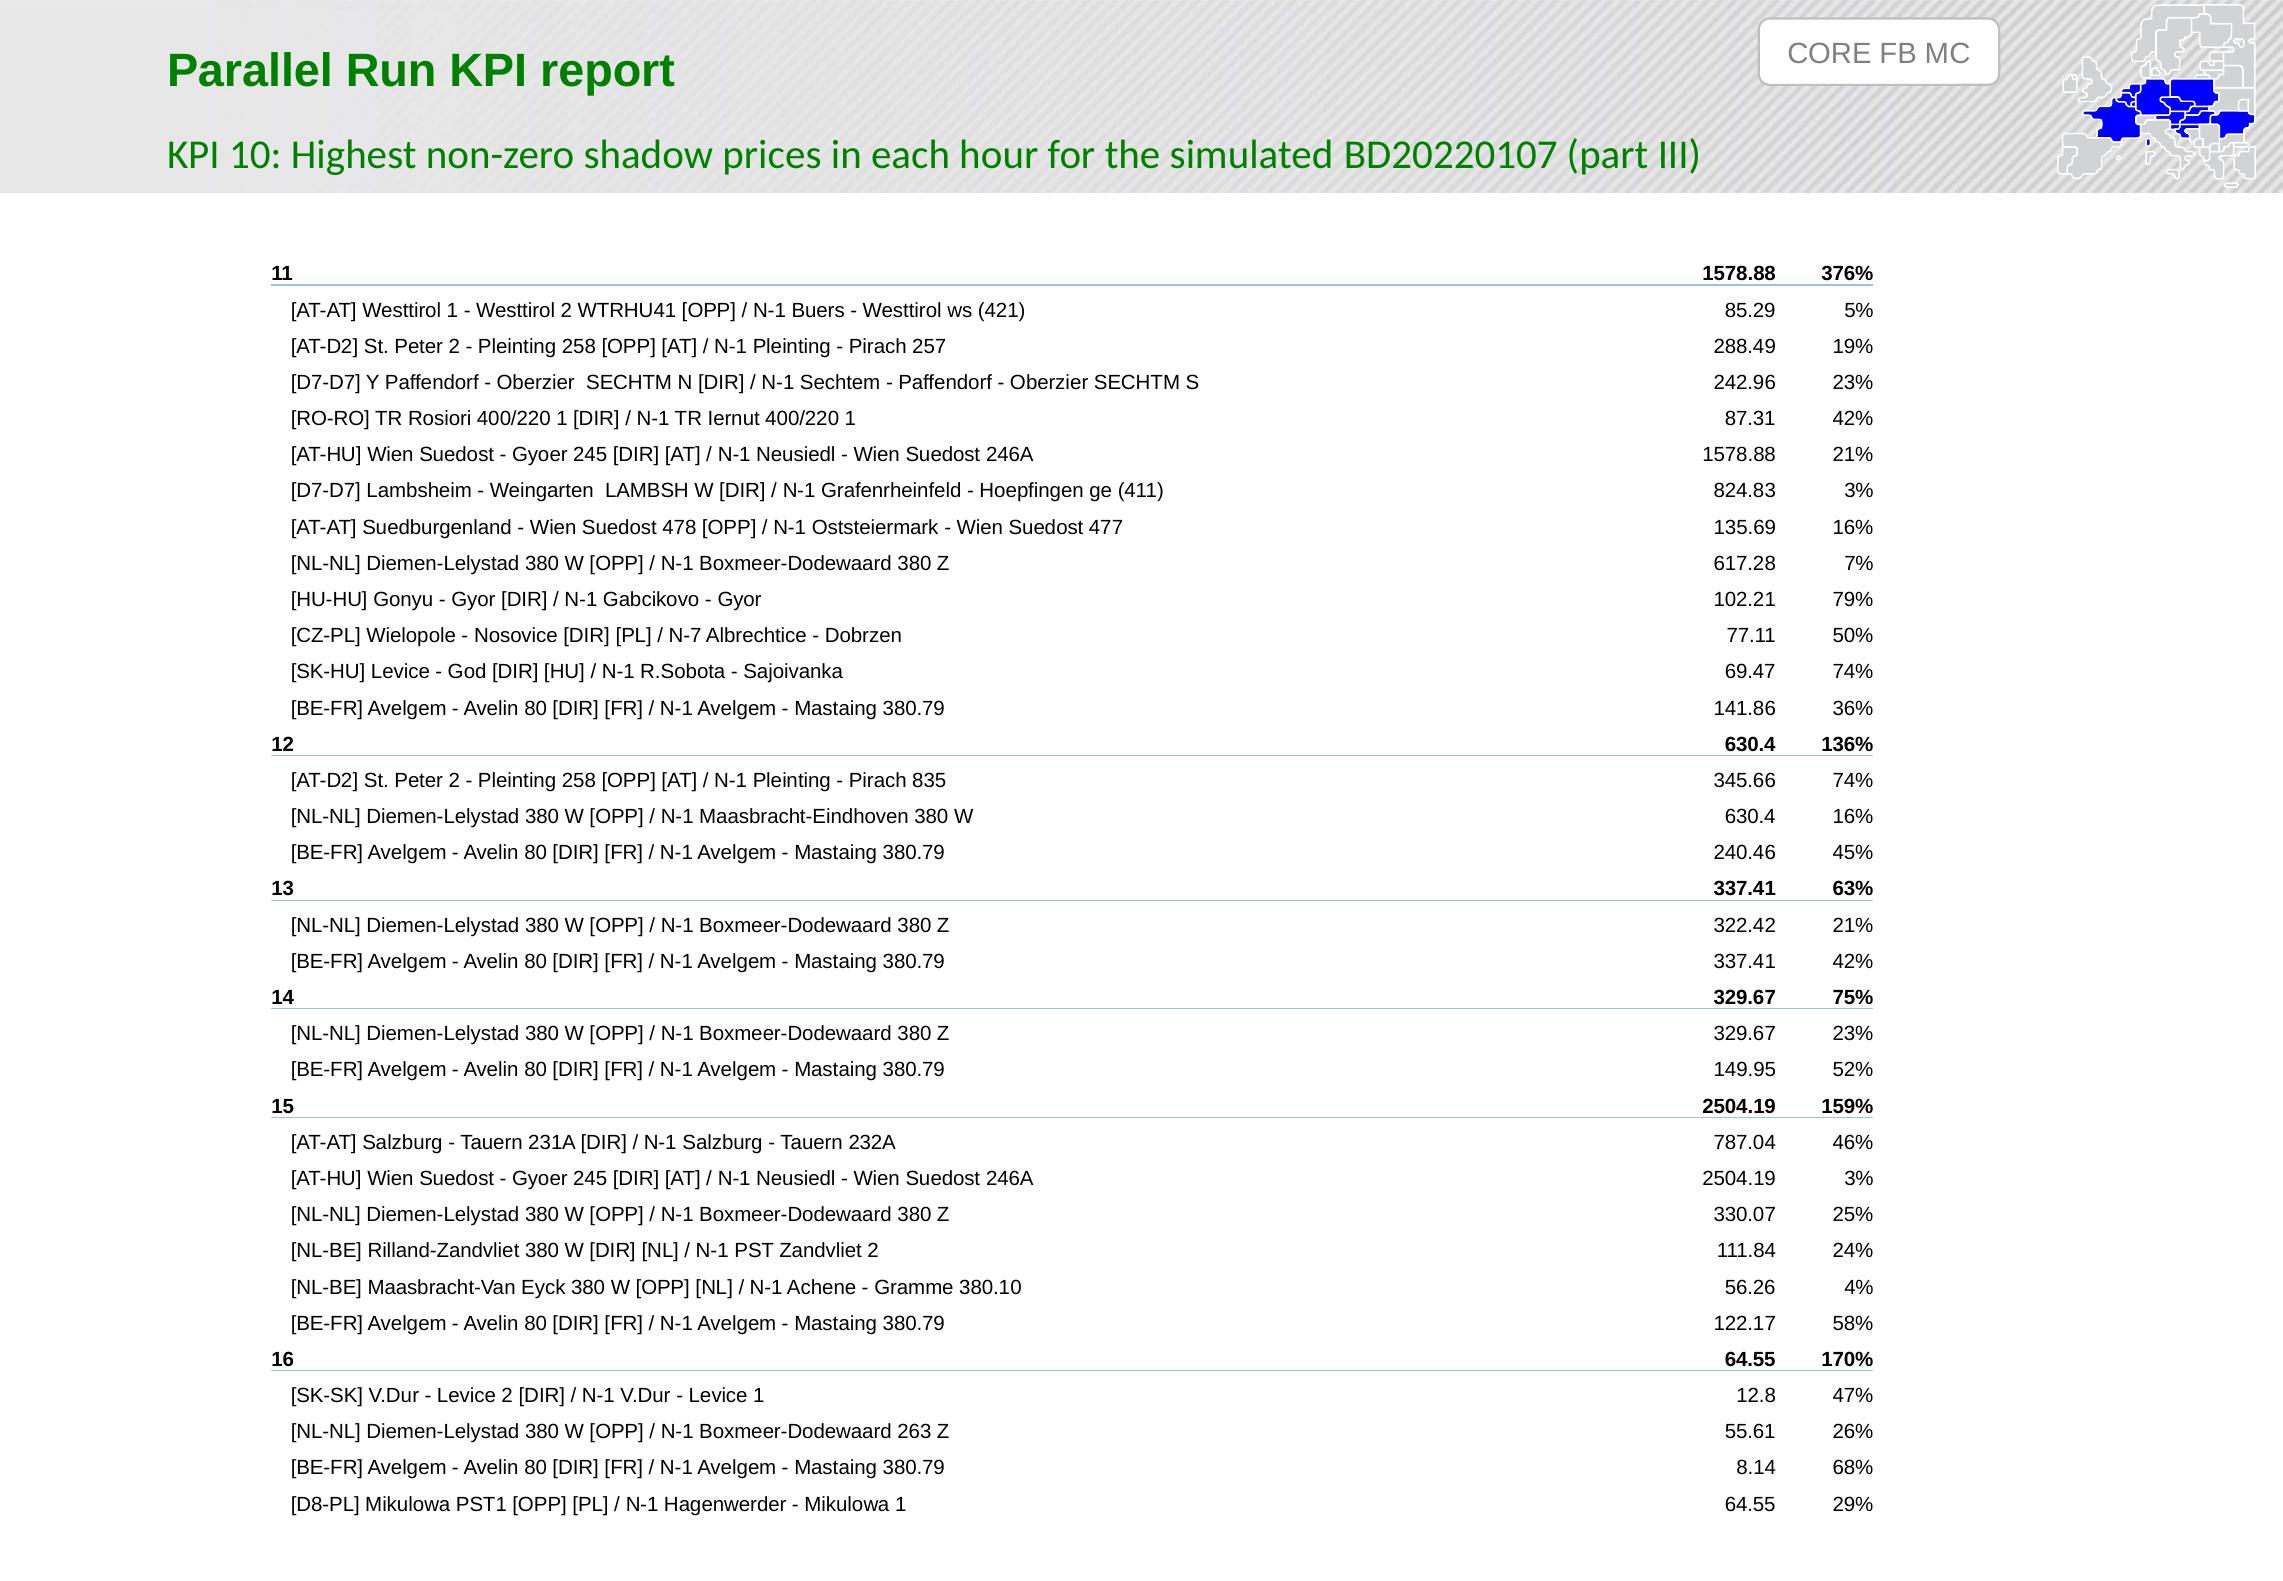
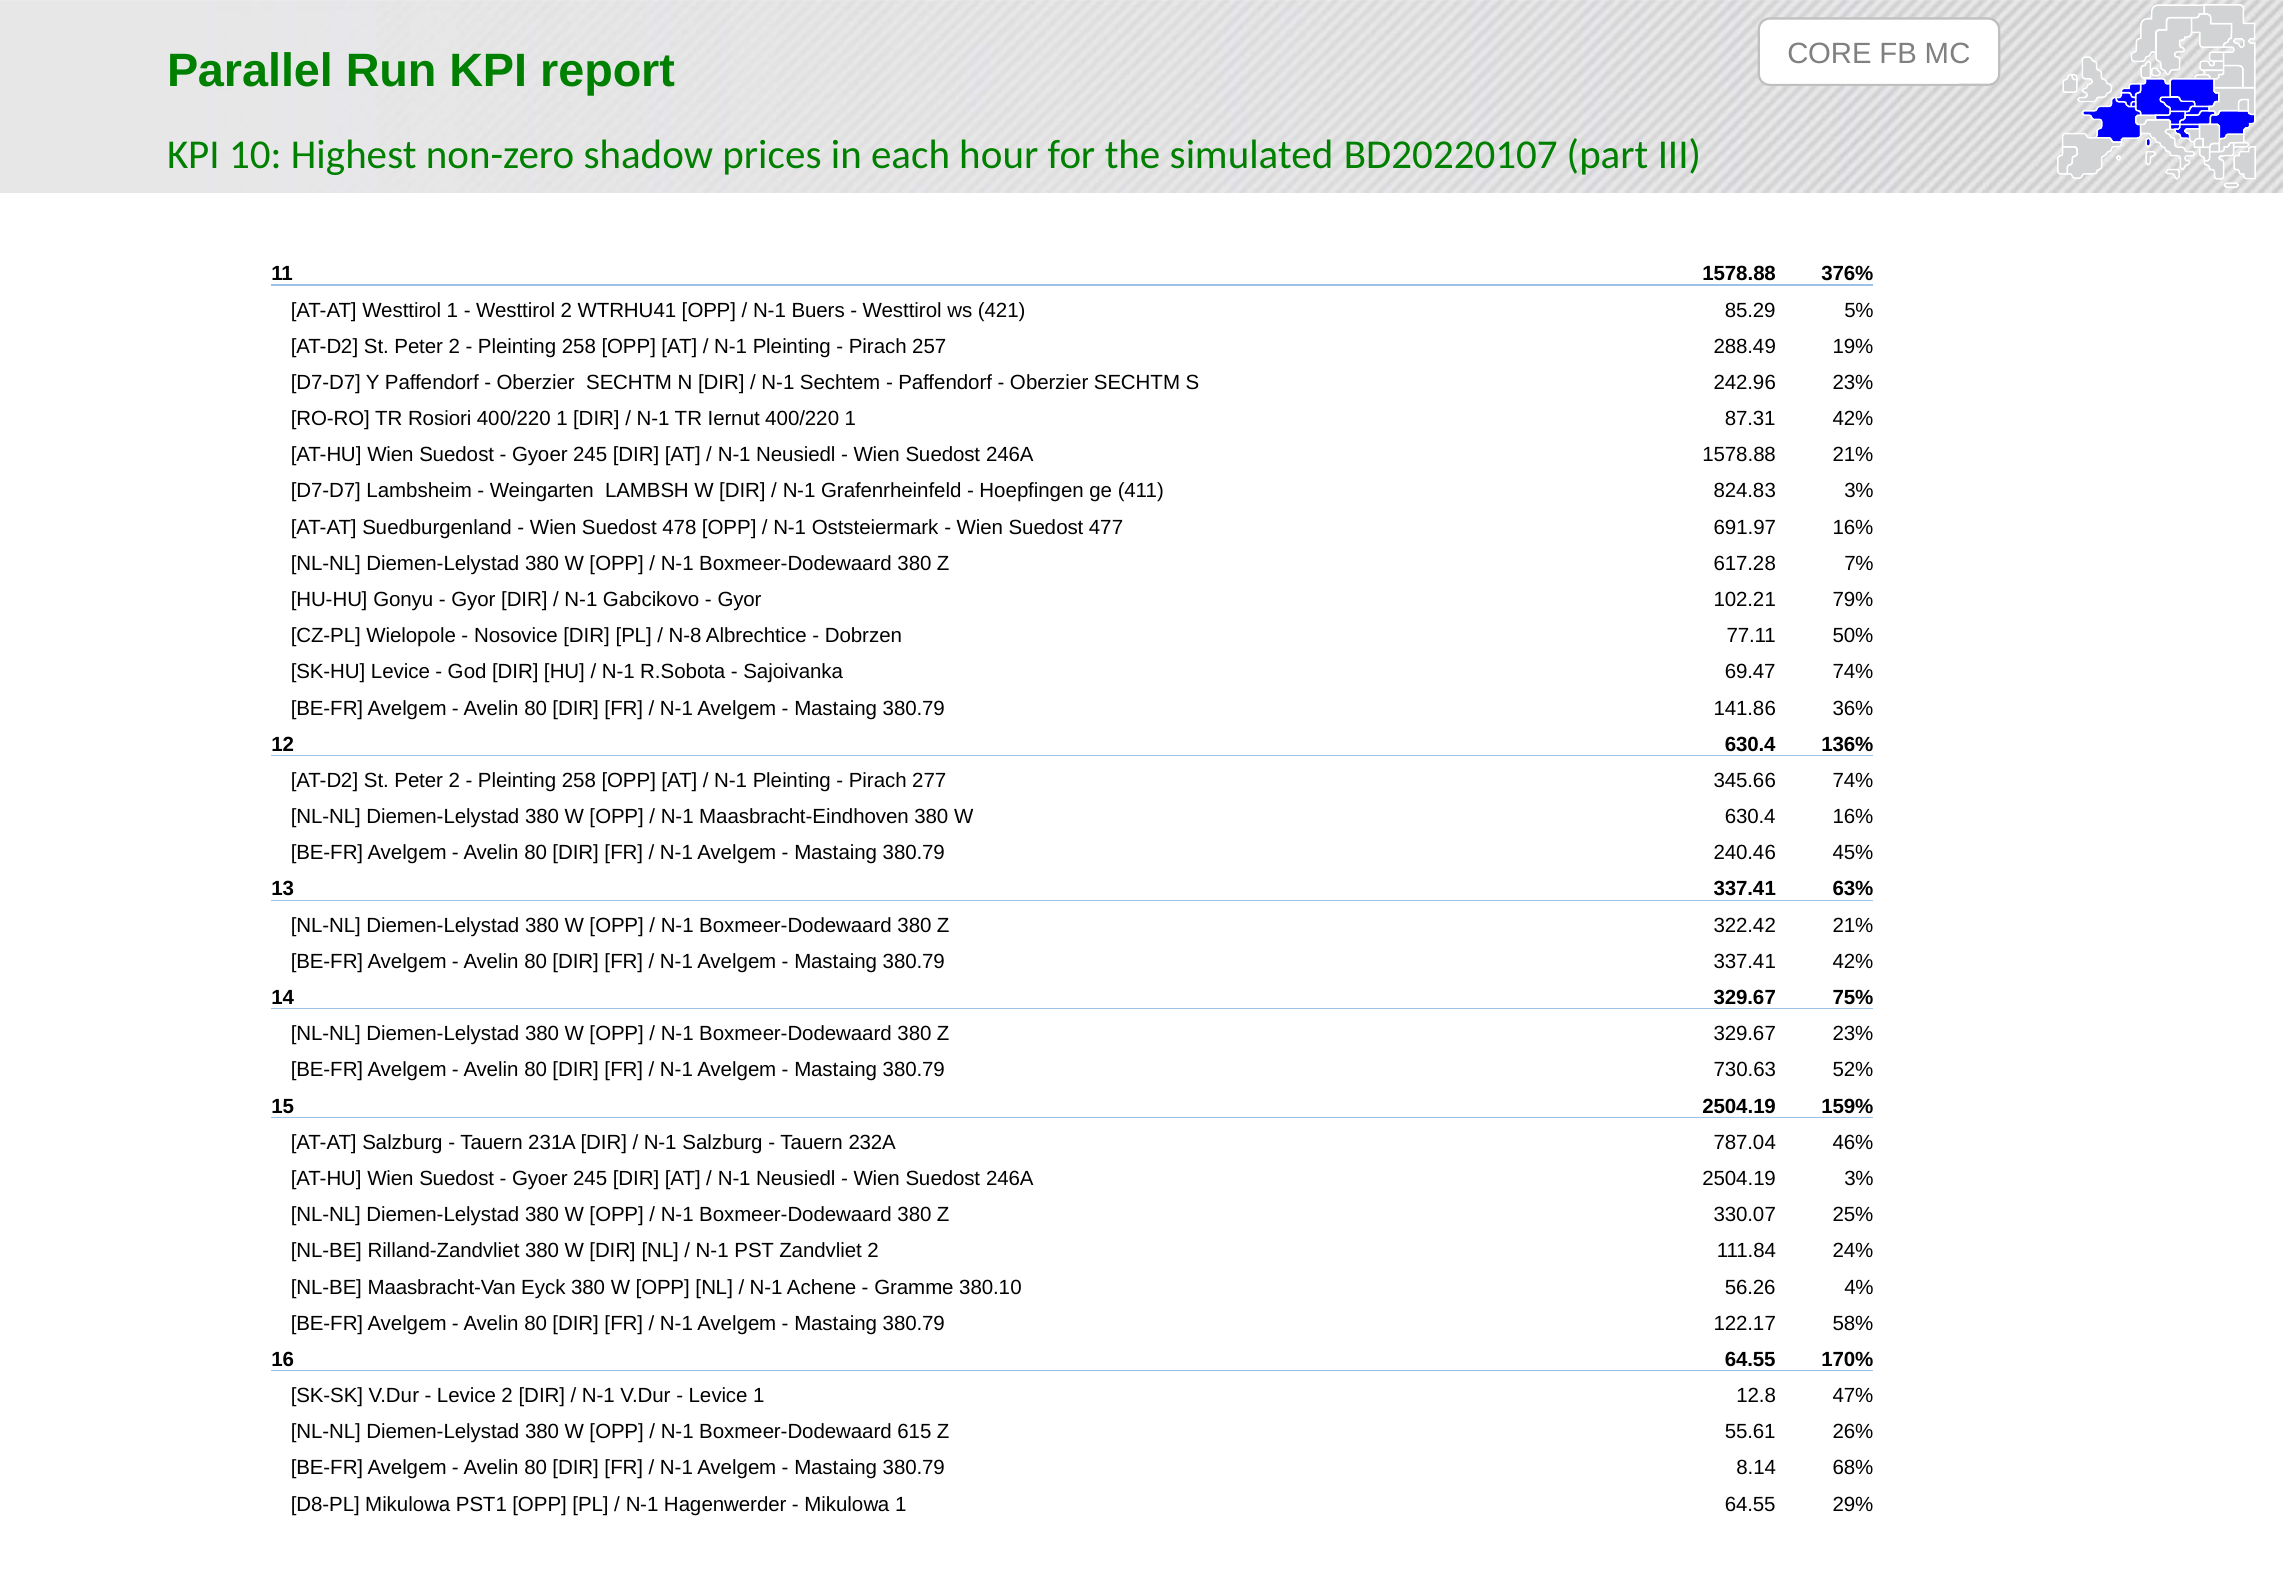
135.69: 135.69 -> 691.97 (1745, 527)
N-7: N-7 -> N-8 (685, 636)
835: 835 -> 277 (929, 780)
149.95: 149.95 -> 730.63 (1745, 1070)
263: 263 -> 615 (914, 1432)
